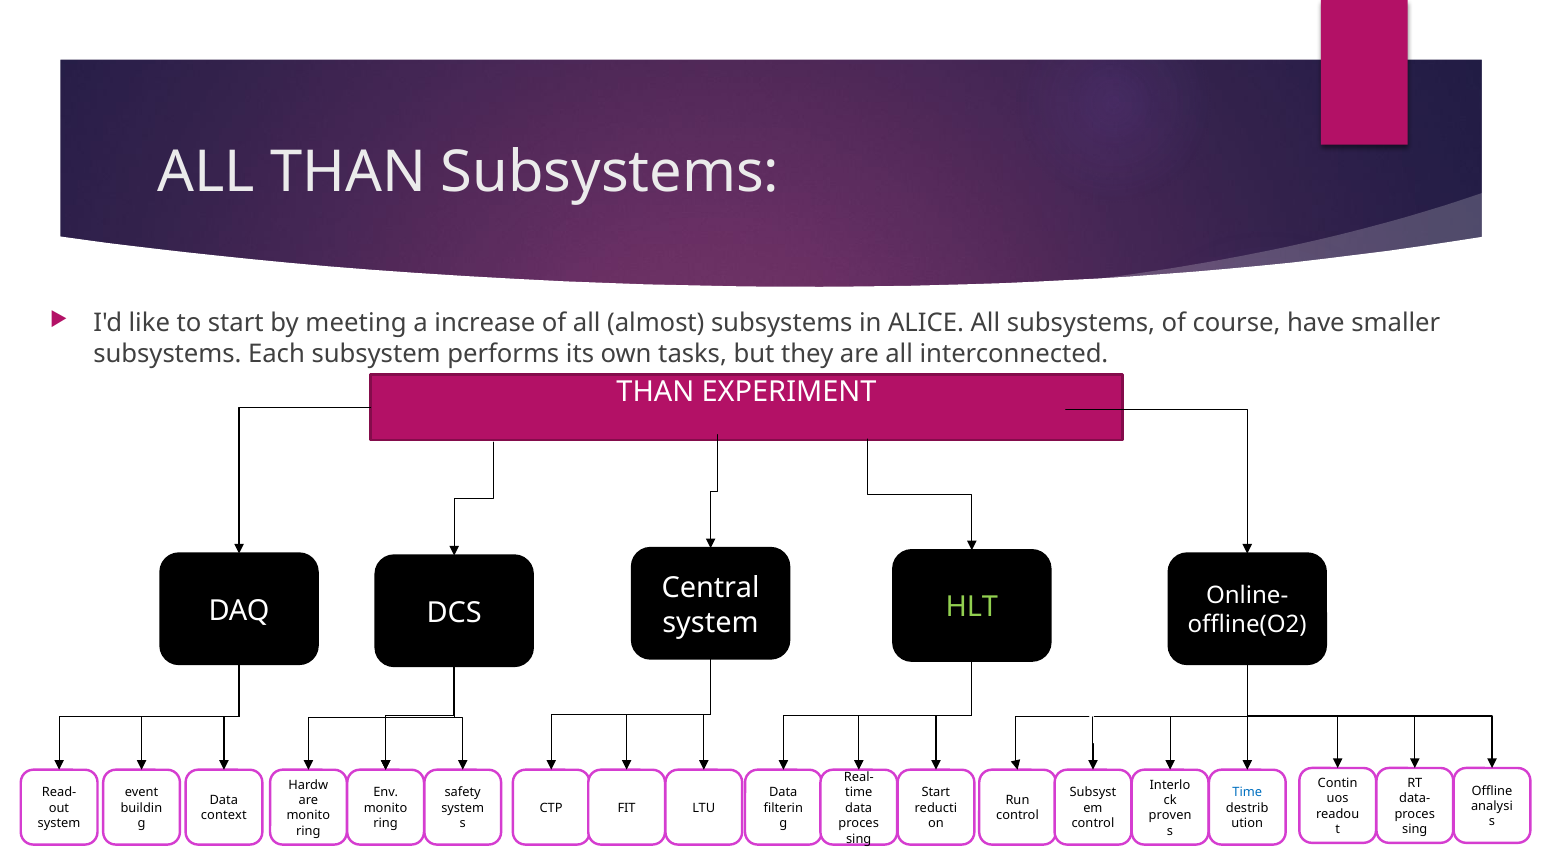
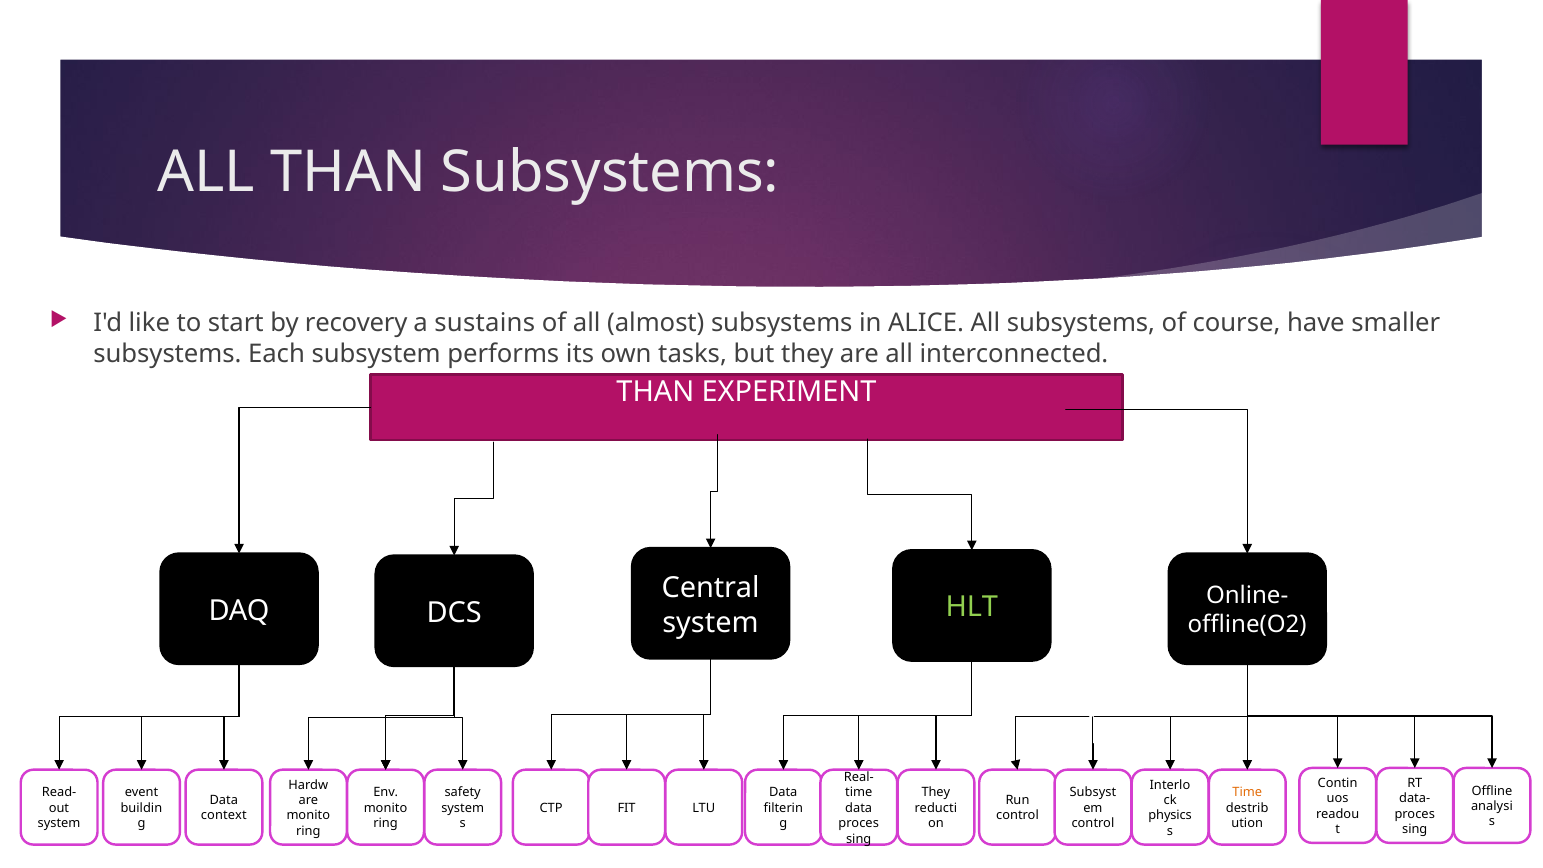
meeting: meeting -> recovery (356, 323)
increase: increase -> sustains (485, 323)
Start: Start -> They (936, 793)
Time colour: blue -> orange (1247, 793)
proven: proven -> physics (1170, 816)
